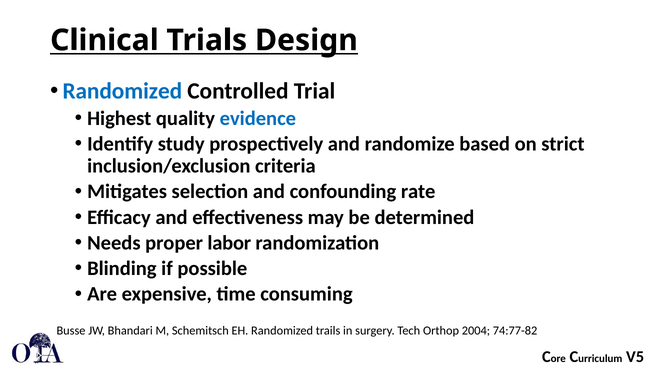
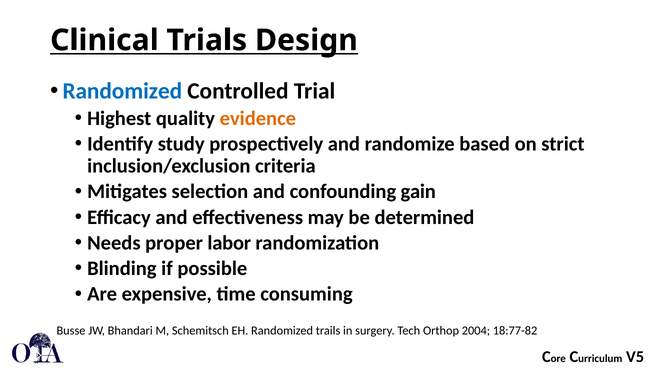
evidence colour: blue -> orange (258, 118)
rate: rate -> gain (418, 192)
74:77-82: 74:77-82 -> 18:77-82 (515, 331)
